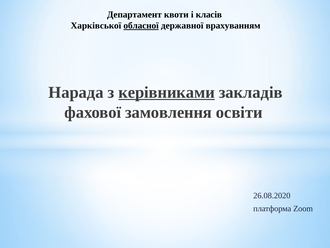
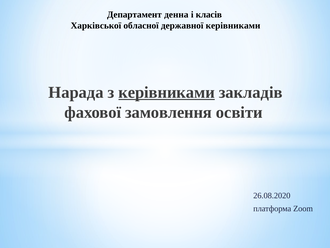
квоти: квоти -> денна (176, 15)
обласної underline: present -> none (141, 26)
державної врахуванням: врахуванням -> керівниками (233, 26)
